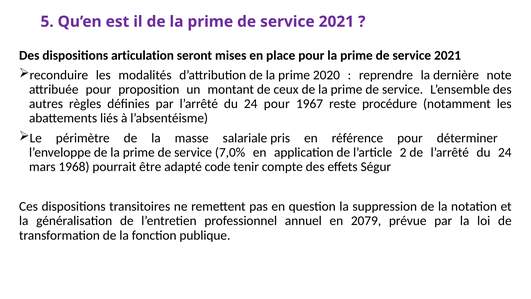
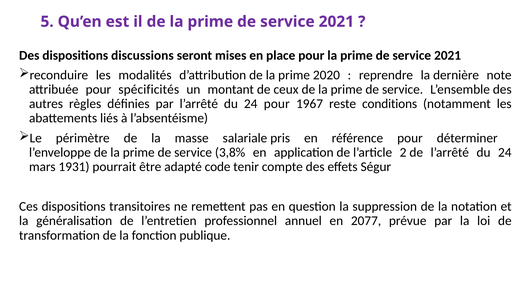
articulation: articulation -> discussions (142, 55)
proposition: proposition -> spécificités (149, 89)
procédure: procédure -> conditions (390, 104)
7,0%: 7,0% -> 3,8% (230, 152)
1968: 1968 -> 1931 (74, 167)
2079: 2079 -> 2077 (366, 221)
